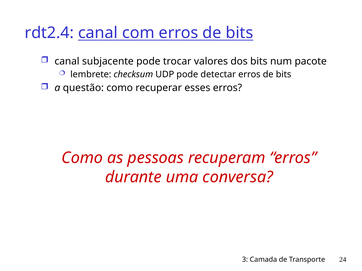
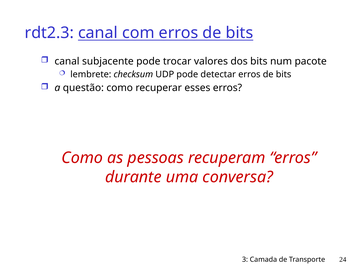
rdt2.4: rdt2.4 -> rdt2.3 (49, 33)
